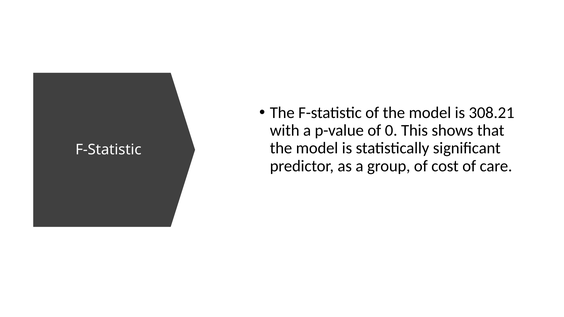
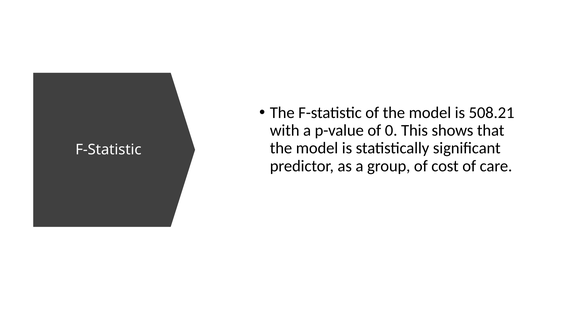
308.21: 308.21 -> 508.21 (492, 113)
